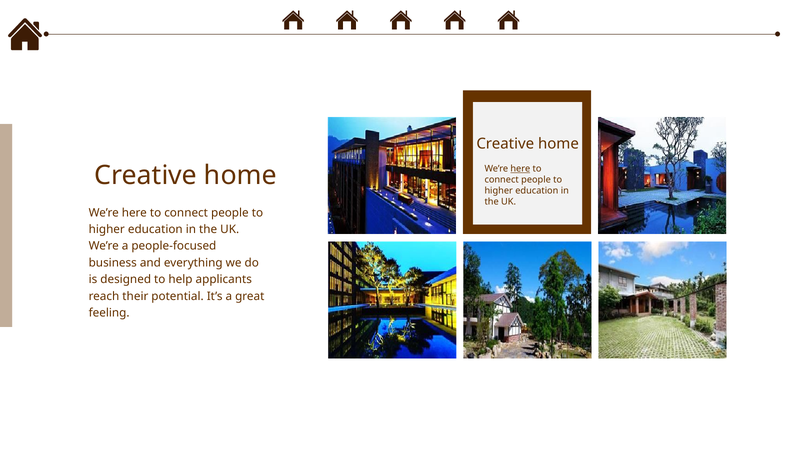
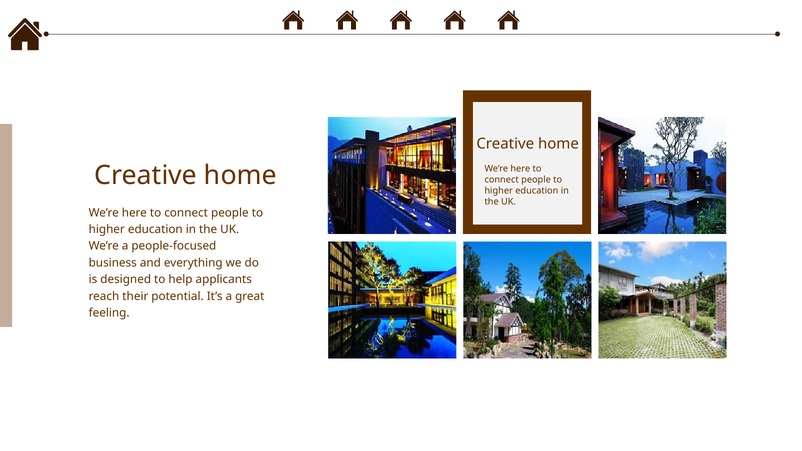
here underline: present -> none (520, 169)
